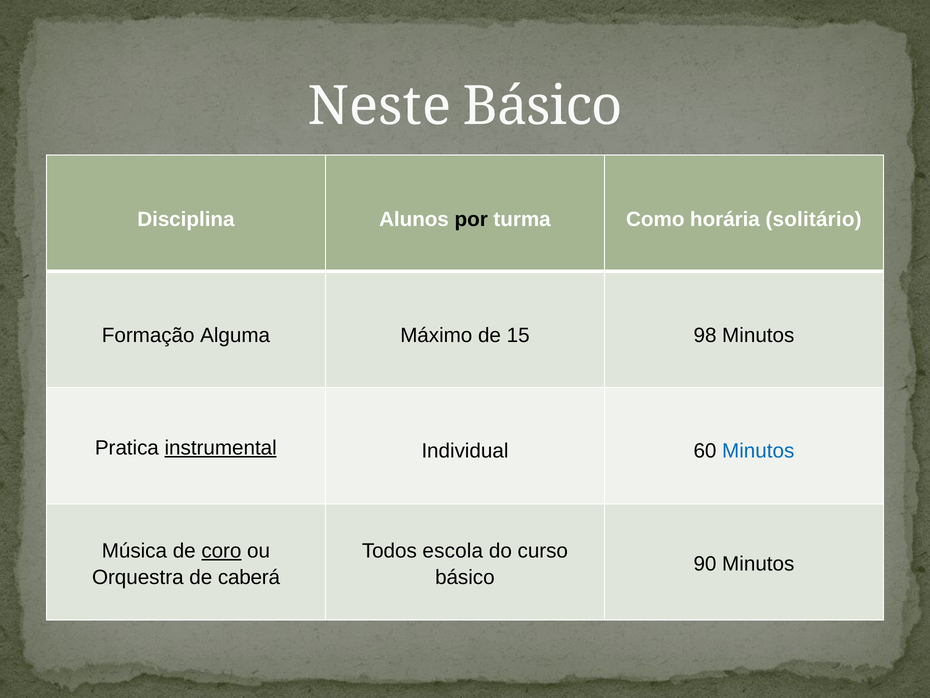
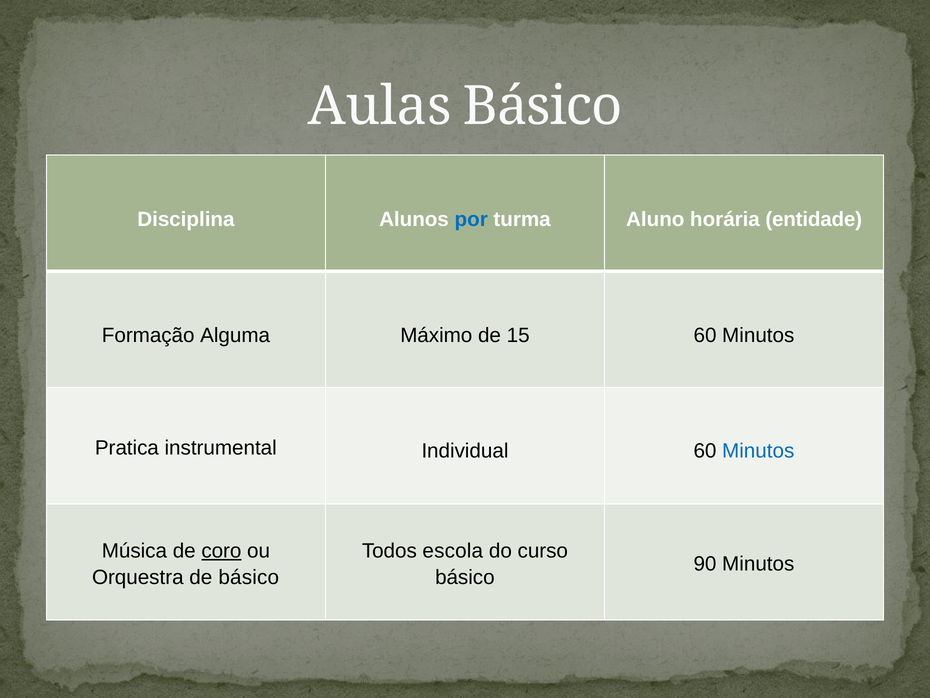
Neste: Neste -> Aulas (380, 106)
por colour: black -> blue (471, 219)
Como: Como -> Aluno (655, 219)
solitário: solitário -> entidade (814, 219)
15 98: 98 -> 60 (705, 335)
instrumental underline: present -> none (221, 447)
de caberá: caberá -> básico (249, 577)
